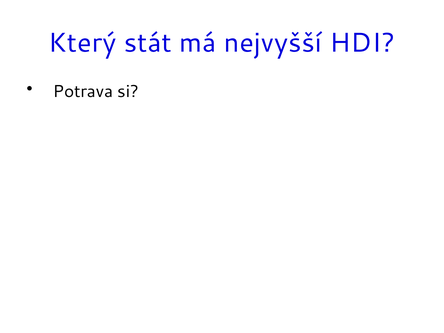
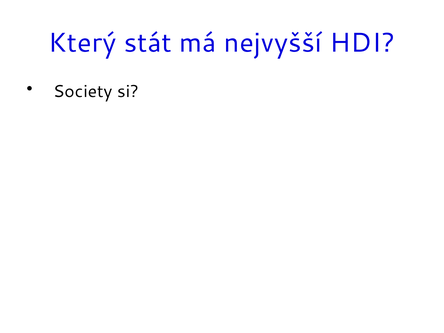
Potrava: Potrava -> Society (83, 91)
